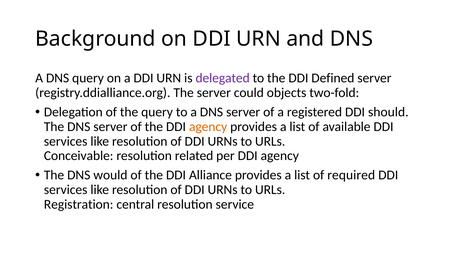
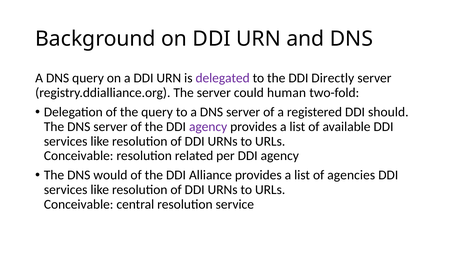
Defined: Defined -> Directly (333, 78)
objects: objects -> human (287, 93)
agency colour: orange -> purple (208, 127)
required: required -> agencies (351, 175)
Registration: Registration -> Conceivable (79, 204)
